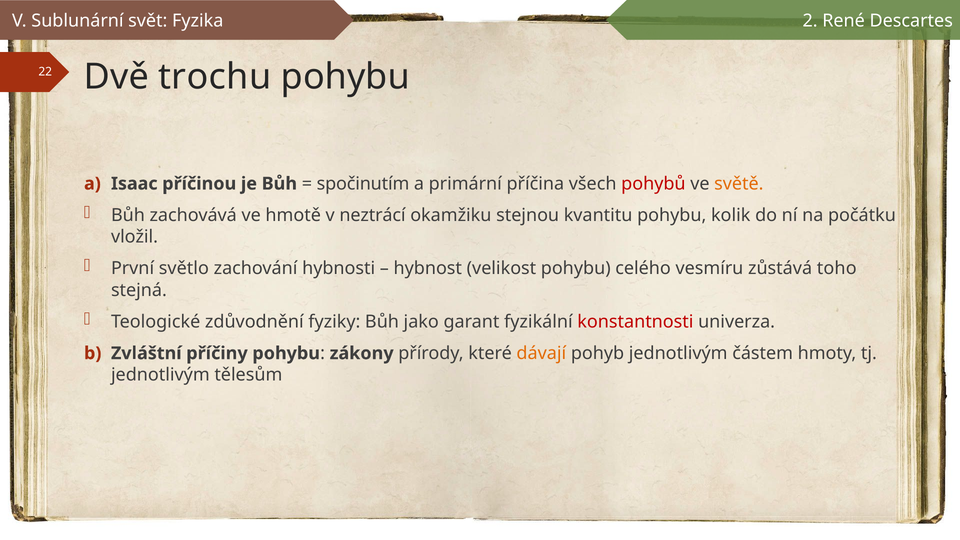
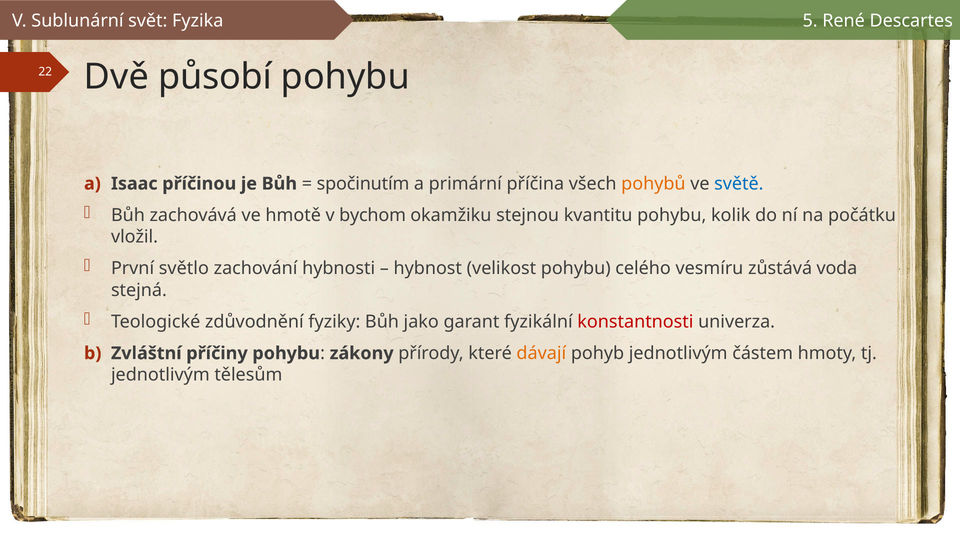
2: 2 -> 5 (810, 21)
trochu: trochu -> působí (215, 77)
pohybů colour: red -> orange (653, 184)
světě colour: orange -> blue (739, 184)
neztrácí: neztrácí -> bychom (373, 215)
toho: toho -> voda (837, 268)
